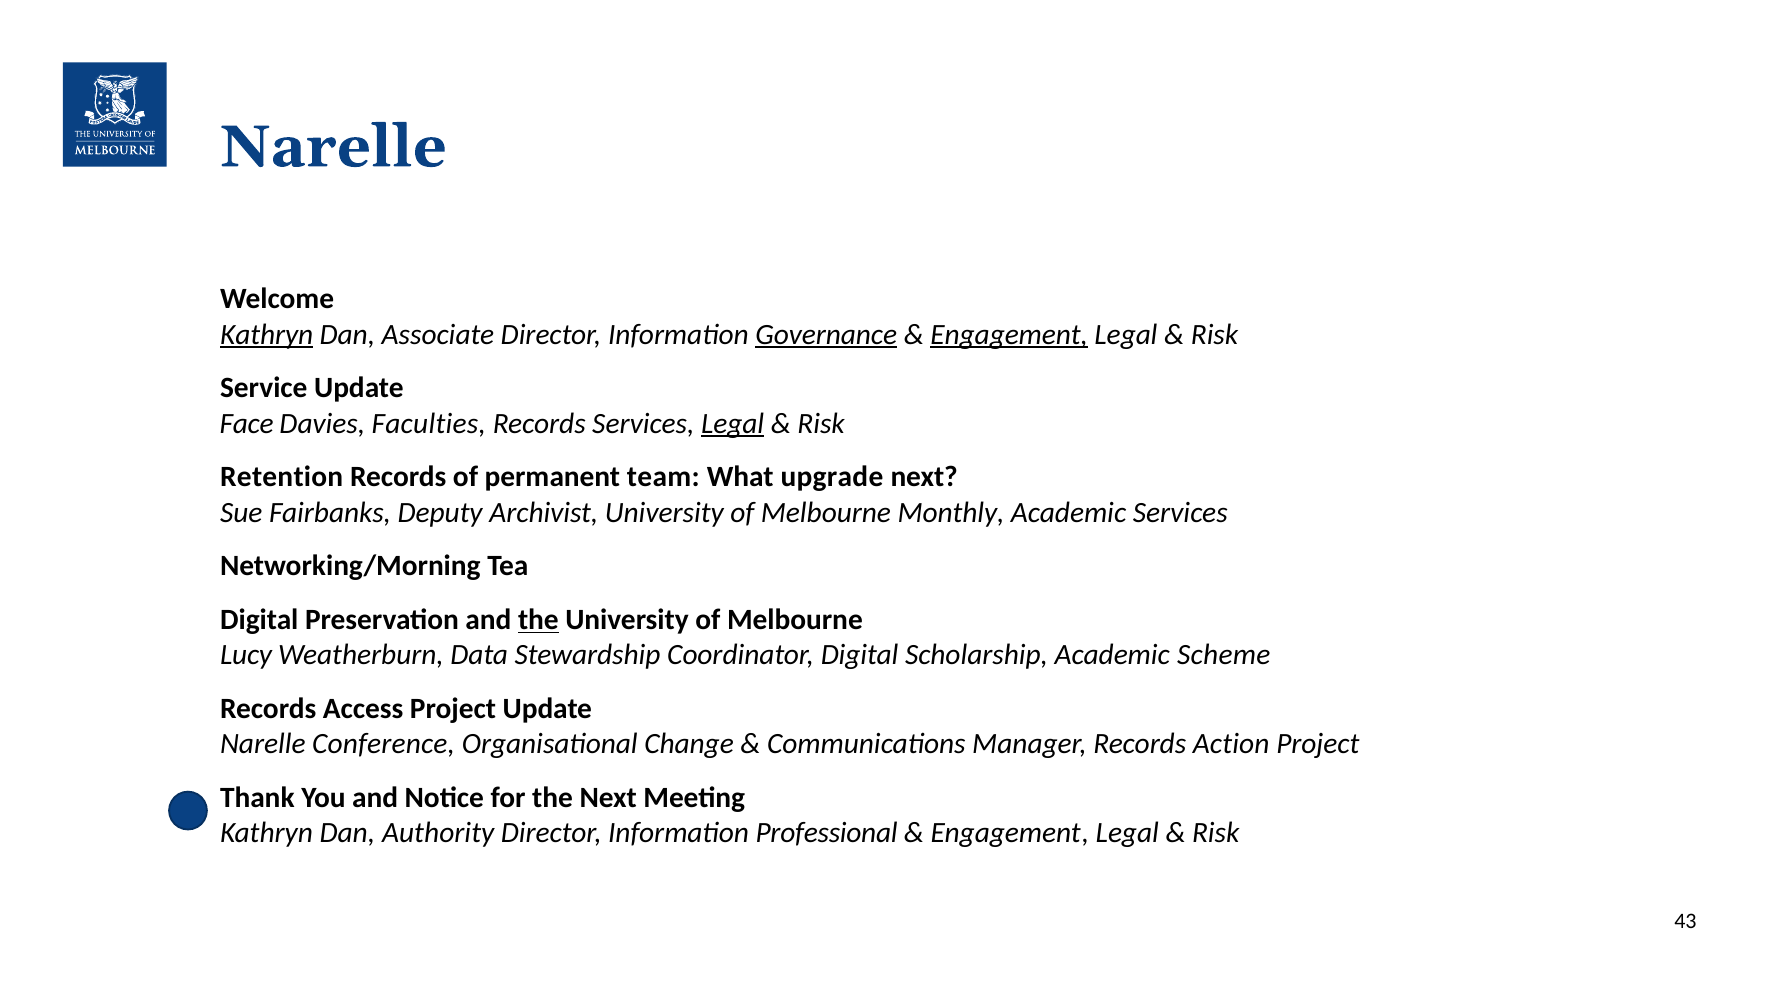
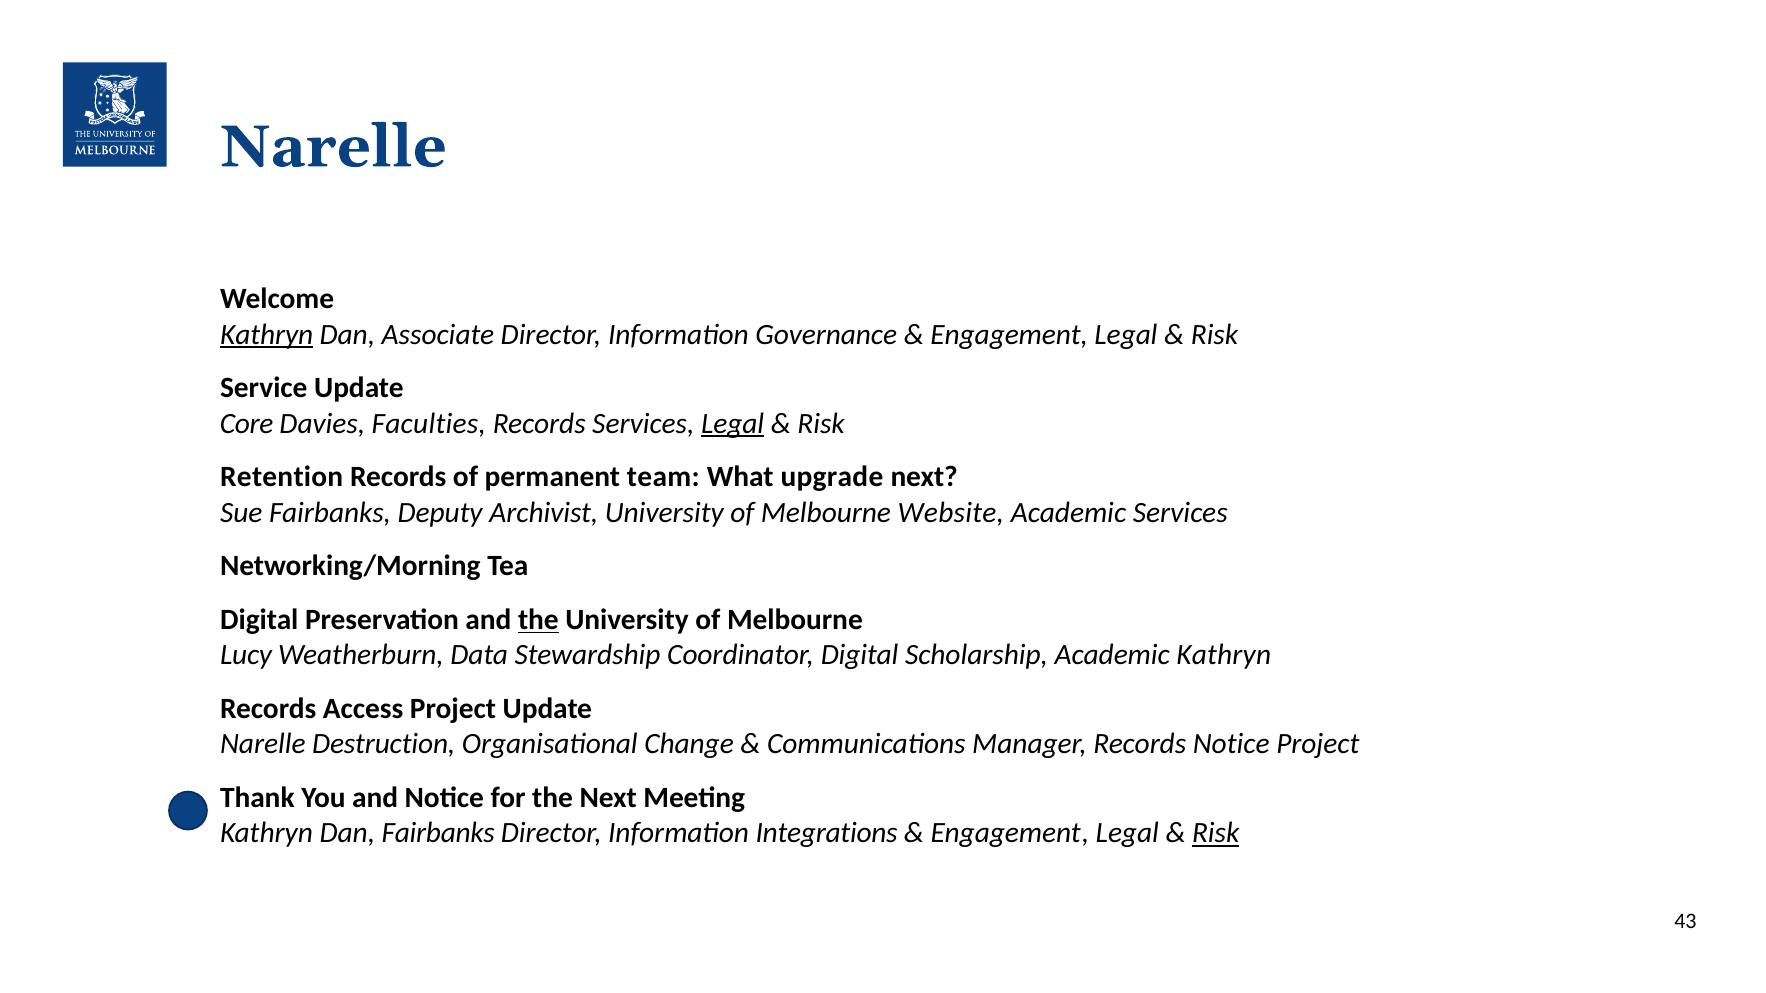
Governance underline: present -> none (826, 335)
Engagement underline: present -> none (1009, 335)
Face: Face -> Core (247, 424)
Monthly: Monthly -> Website (951, 513)
Academic Scheme: Scheme -> Kathryn (1224, 655)
Conference: Conference -> Destruction (384, 744)
Records Action: Action -> Notice (1231, 744)
Dan Authority: Authority -> Fairbanks (438, 833)
Professional: Professional -> Integrations (827, 833)
Risk underline: none -> present (1216, 833)
